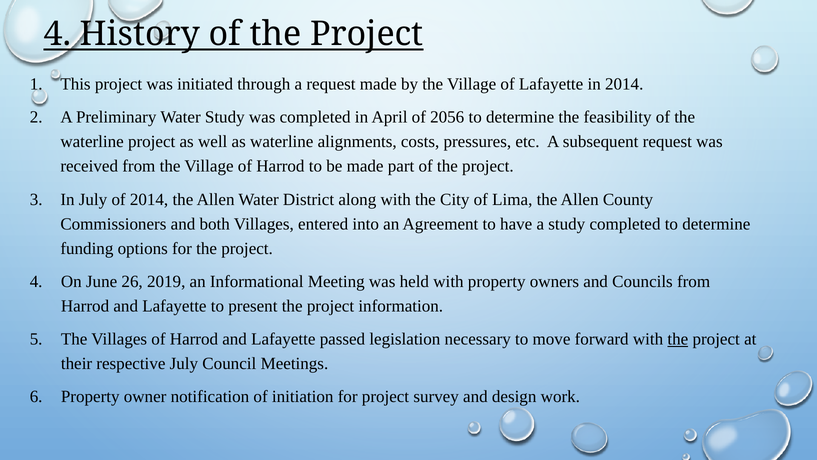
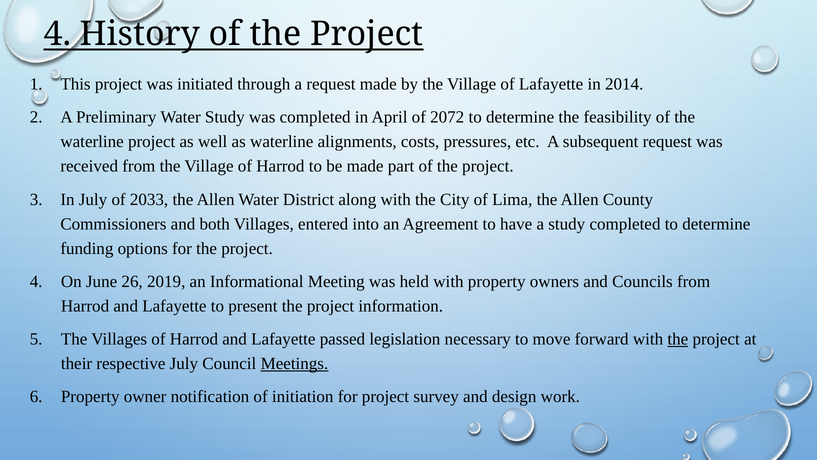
2056: 2056 -> 2072 (447, 117)
of 2014: 2014 -> 2033 (149, 199)
Meetings underline: none -> present (294, 363)
